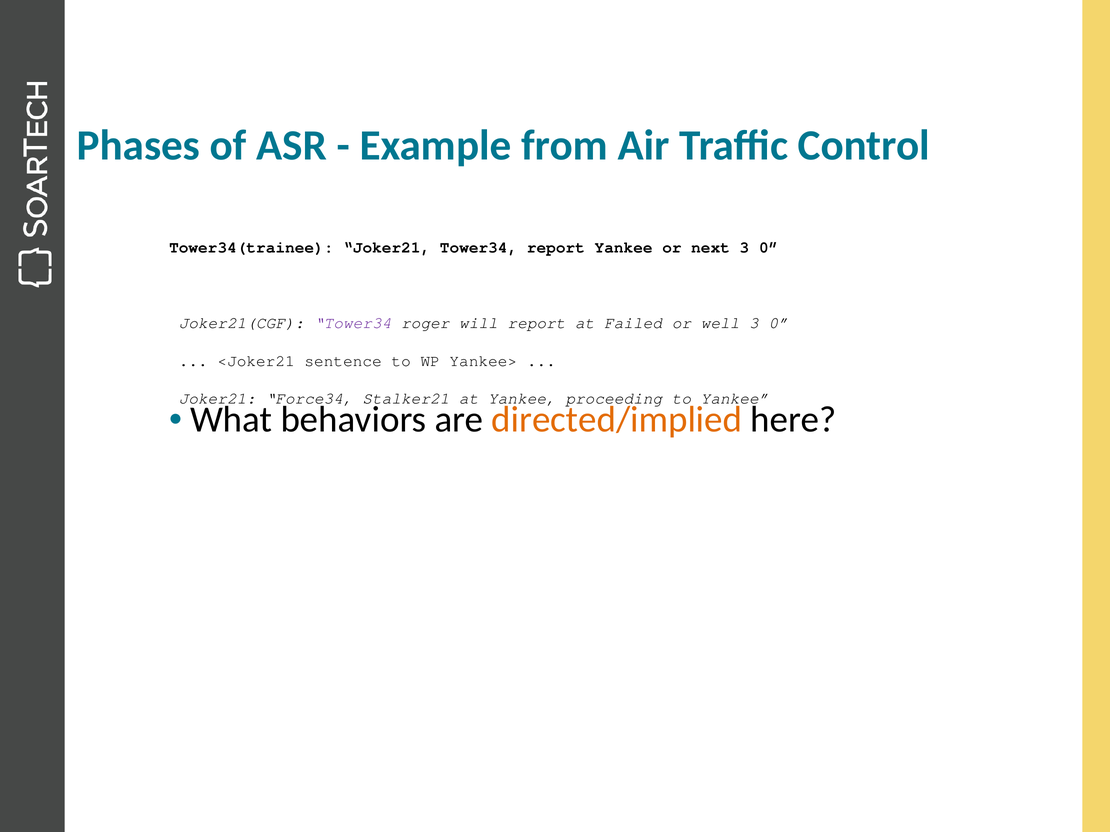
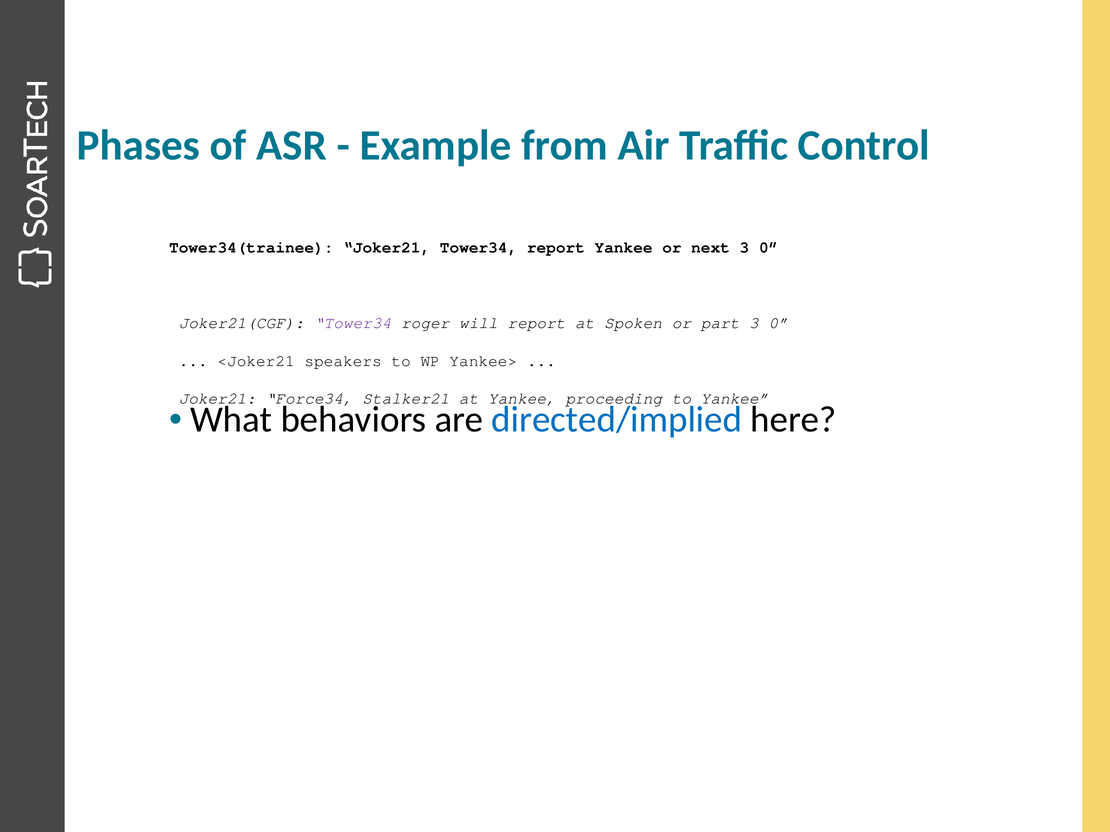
Failed: Failed -> Spoken (633, 323)
well: well -> part (720, 323)
sentence: sentence -> speakers (343, 361)
directed/implied colour: orange -> blue (617, 420)
